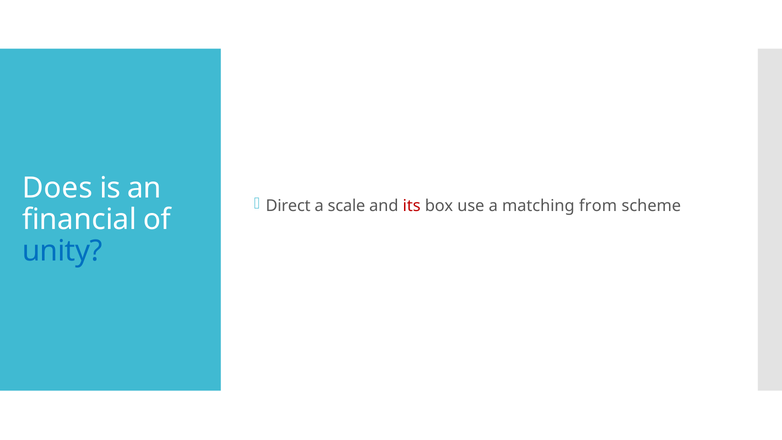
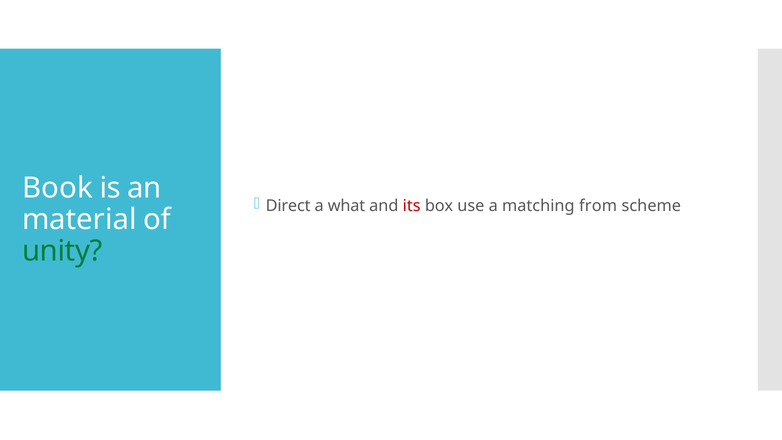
Does: Does -> Book (57, 188)
scale: scale -> what (347, 206)
financial: financial -> material (79, 219)
unity colour: blue -> green (62, 251)
